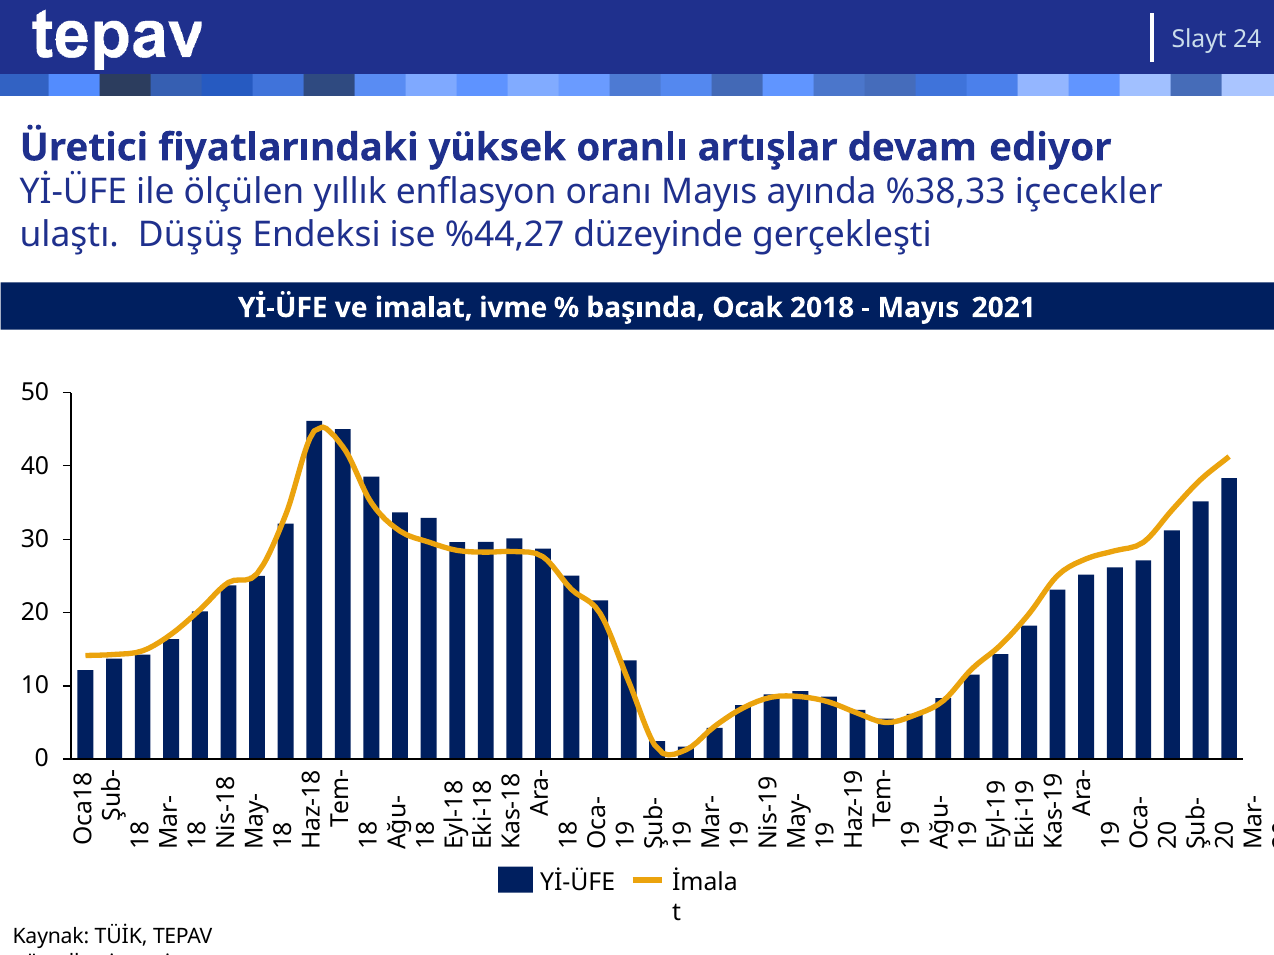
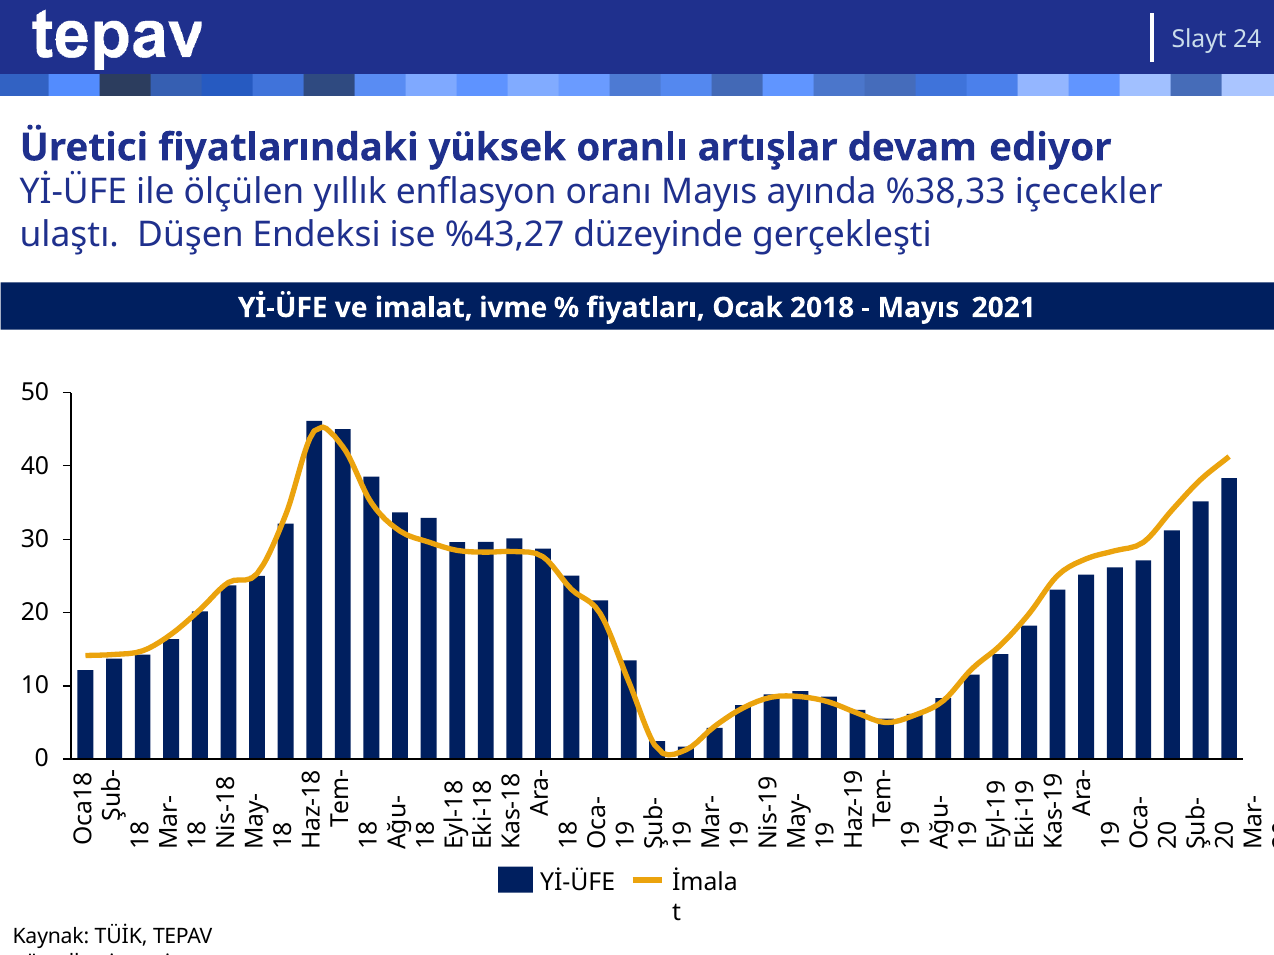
Düşüş: Düşüş -> Düşen (190, 235)
%44,27: %44,27 -> %43,27 (505, 235)
başında: başında -> fiyatları (646, 308)
